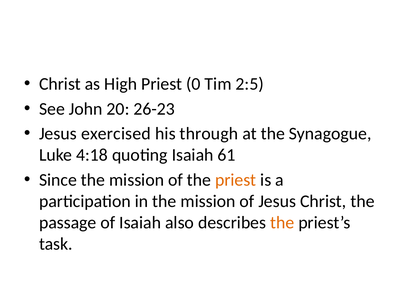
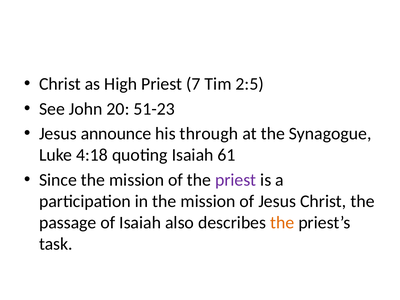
0: 0 -> 7 (193, 84)
26-23: 26-23 -> 51-23 (154, 109)
exercised: exercised -> announce (116, 134)
priest colour: orange -> purple (236, 180)
